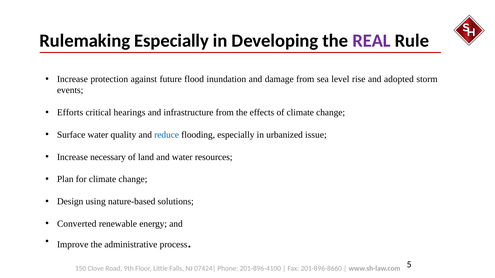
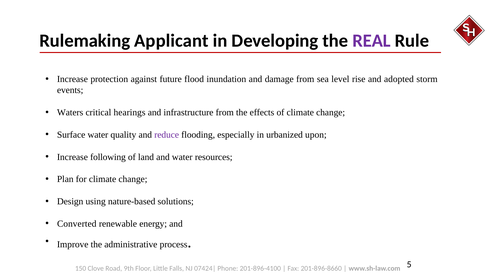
Rulemaking Especially: Especially -> Applicant (172, 41)
Efforts: Efforts -> Waters (70, 113)
reduce colour: blue -> purple (167, 135)
issue: issue -> upon (316, 135)
necessary: necessary -> following (108, 157)
